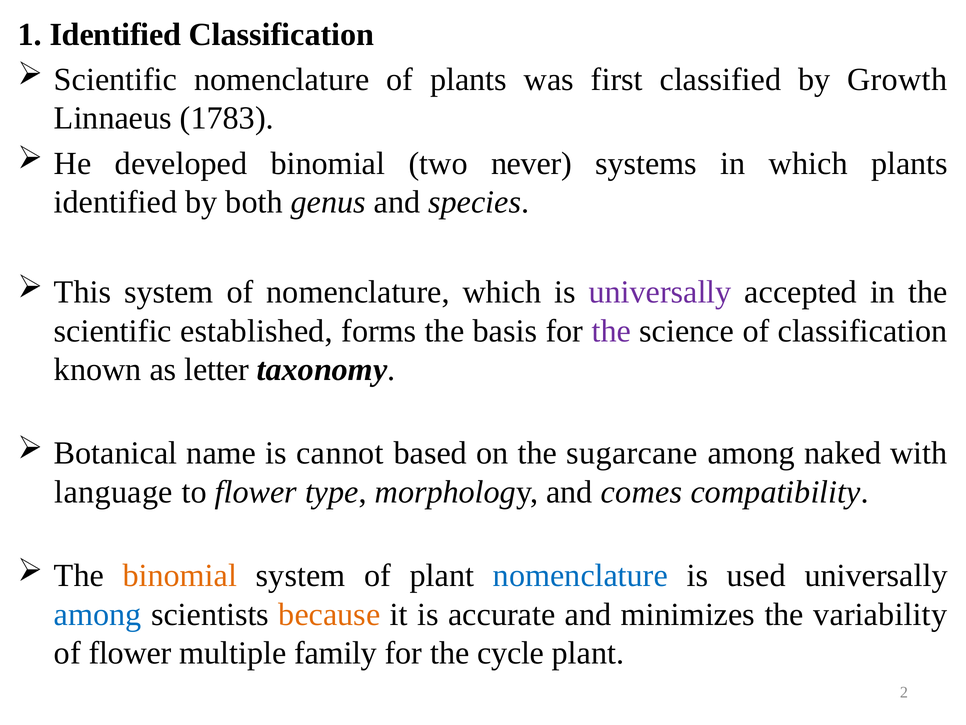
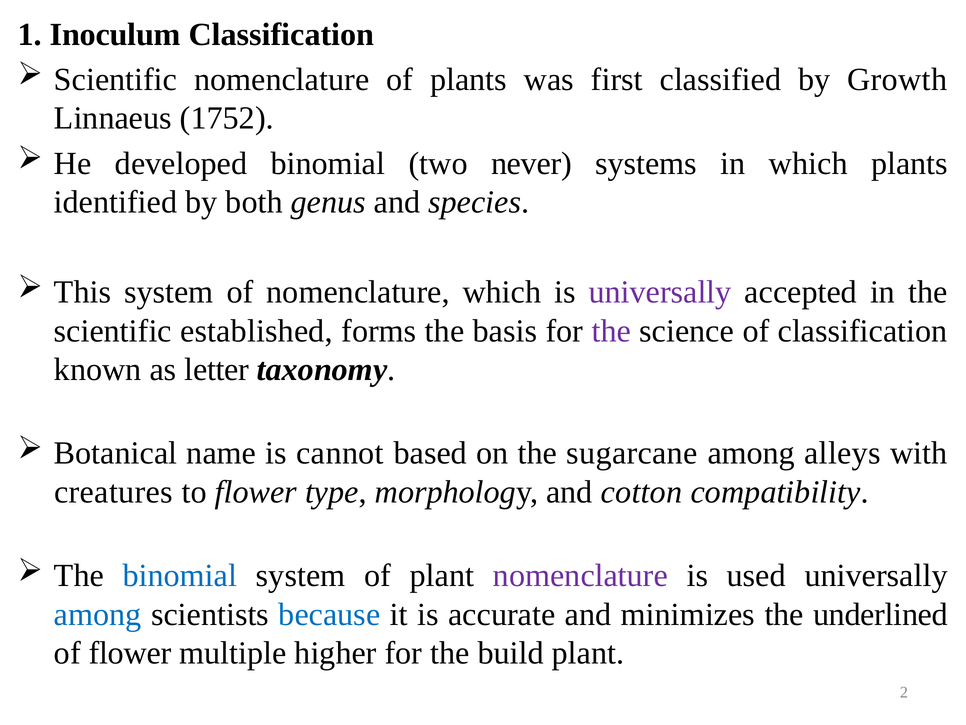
1 Identified: Identified -> Inoculum (115, 34)
1783: 1783 -> 1752 (227, 118)
naked: naked -> alleys (843, 453)
language: language -> creatures (114, 492)
comes: comes -> cotton (642, 492)
binomial colour: orange -> blue (180, 575)
nomenclature colour: blue -> purple (580, 575)
because colour: orange -> blue (329, 614)
variability: variability -> underlined (880, 614)
family: family -> higher (336, 653)
cycle: cycle -> build (511, 653)
